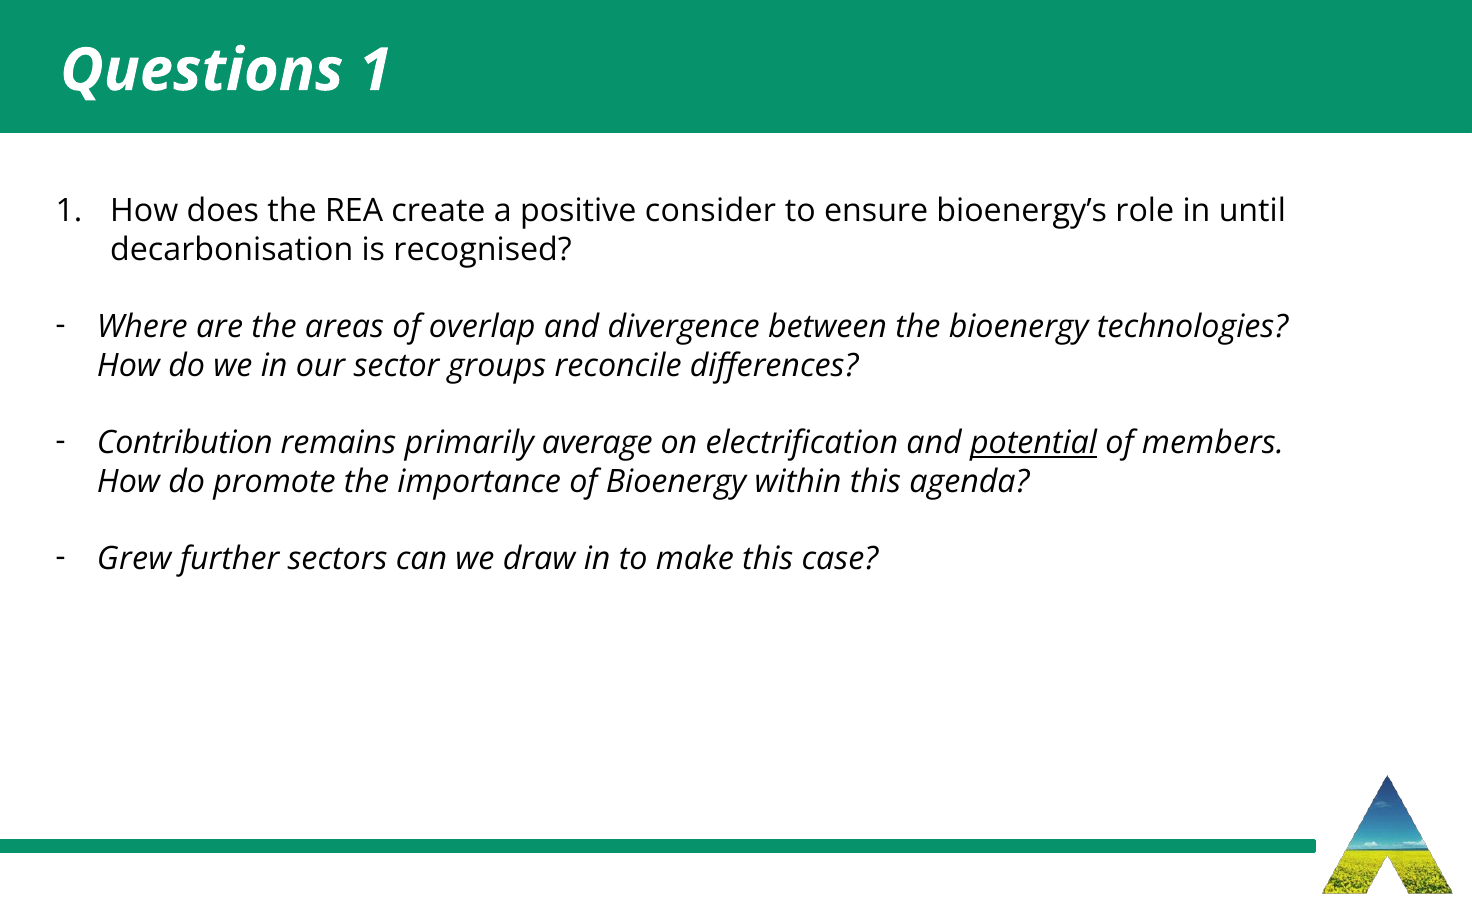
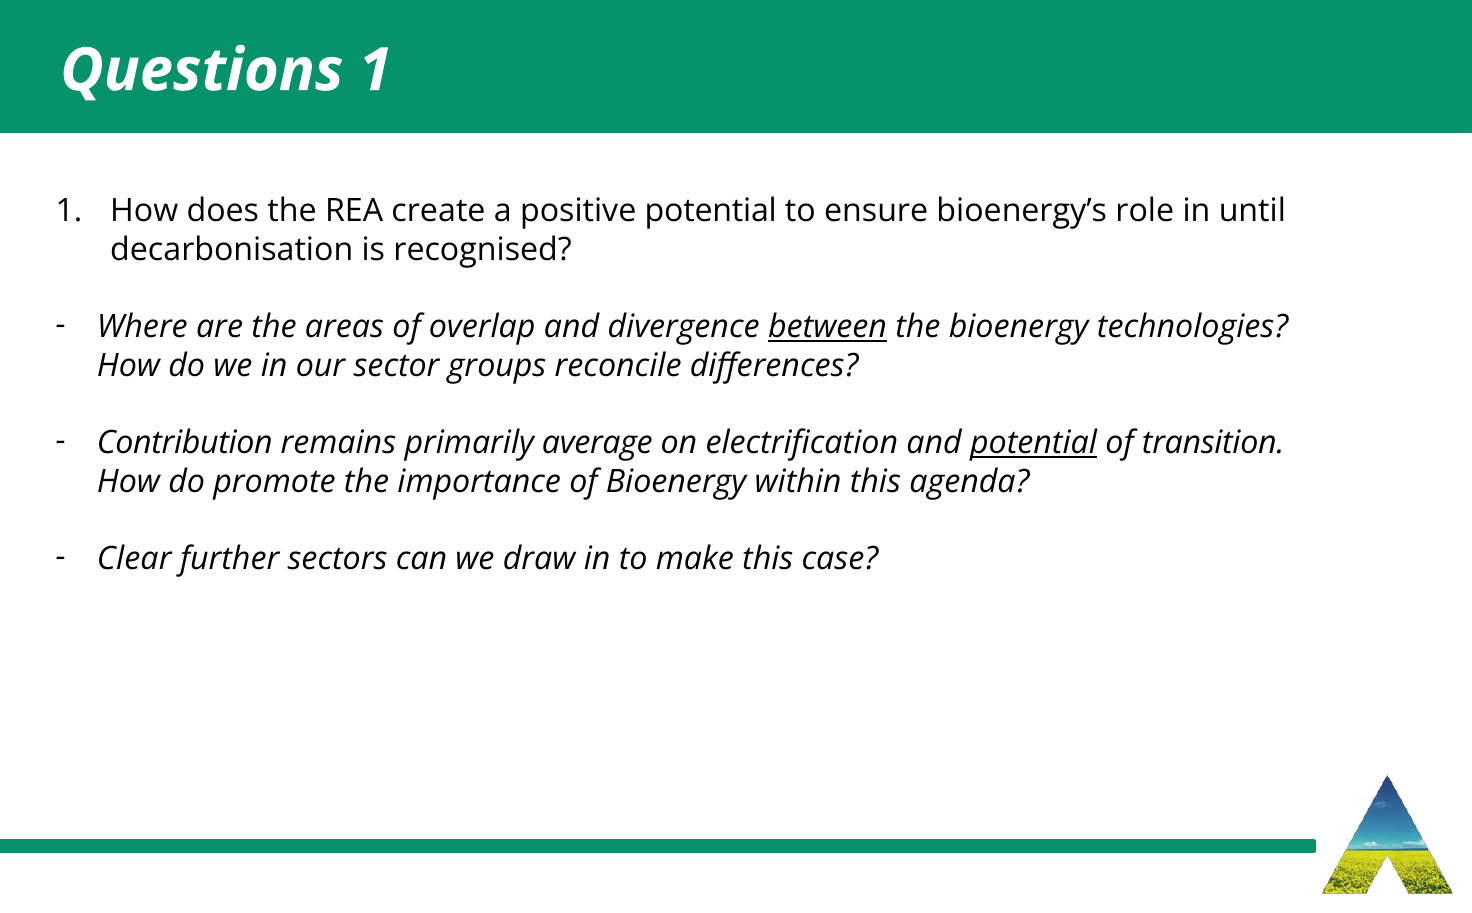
positive consider: consider -> potential (711, 211)
between underline: none -> present (828, 327)
members: members -> transition (1213, 443)
Grew: Grew -> Clear (134, 559)
